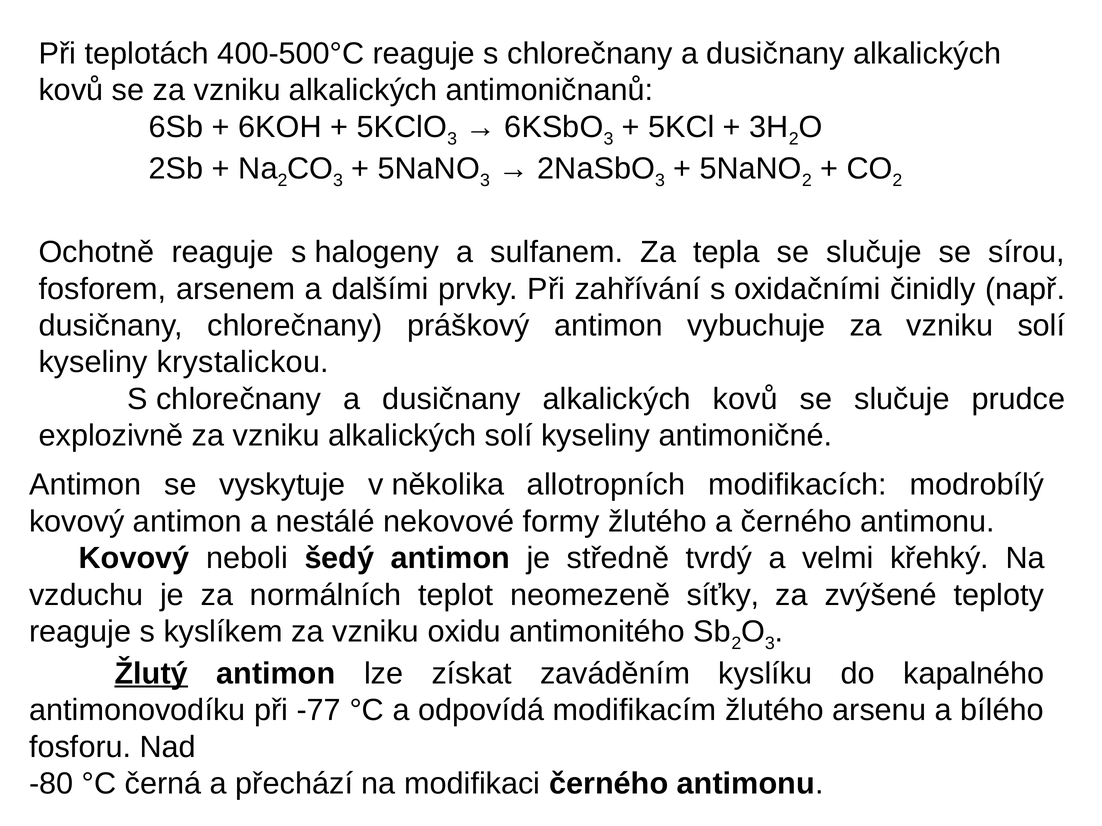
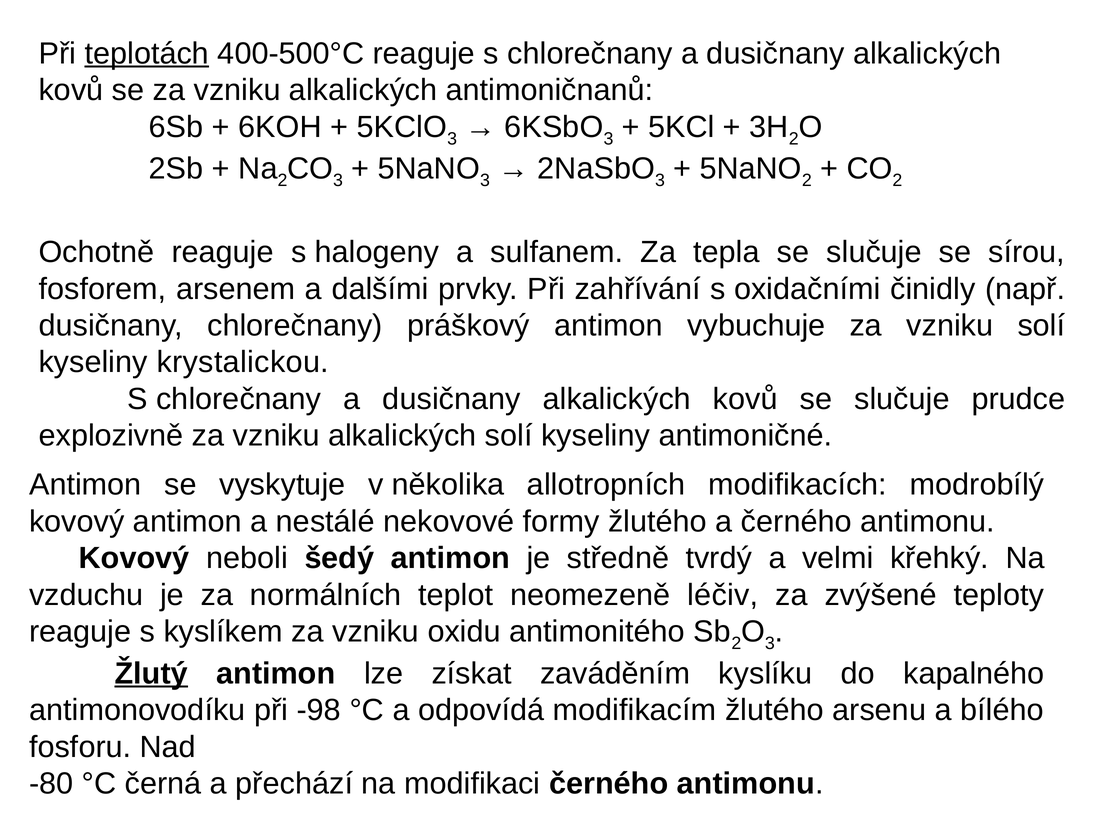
teplotách underline: none -> present (147, 53)
síťky: síťky -> léčiv (723, 595)
-77: -77 -> -98 (319, 711)
